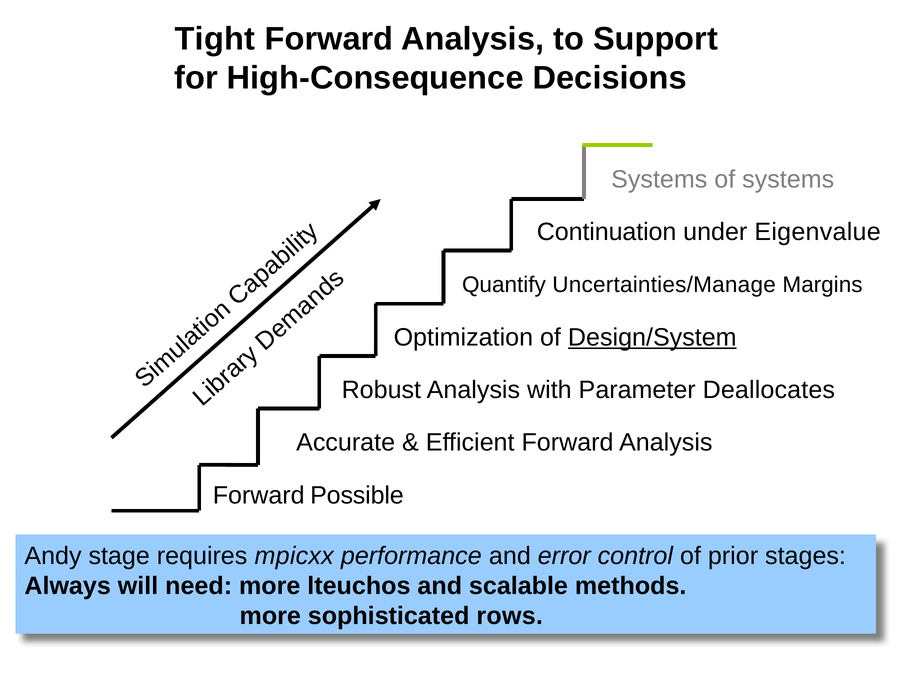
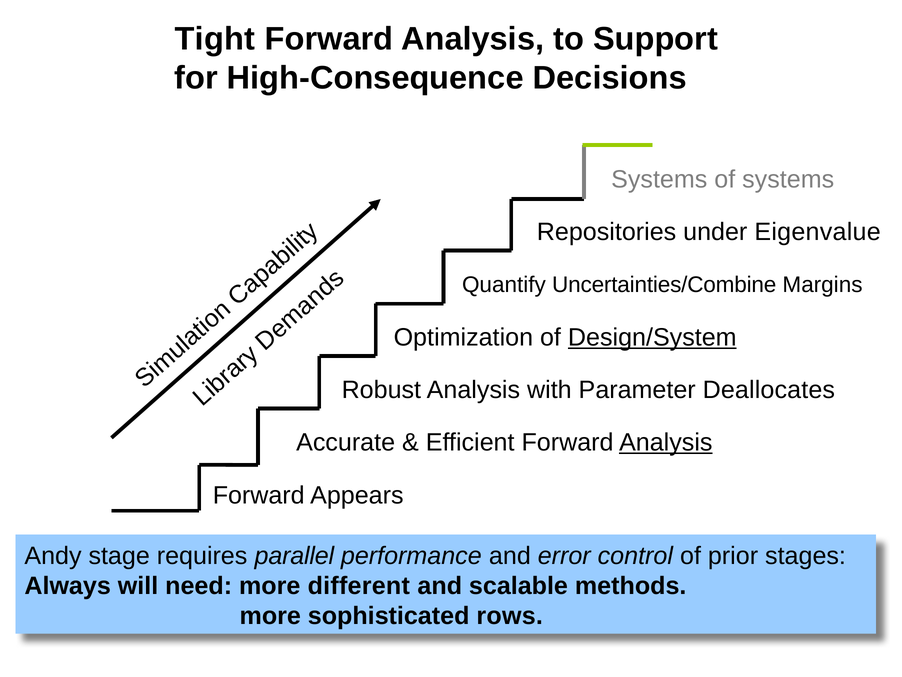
Continuation: Continuation -> Repositories (607, 232)
Uncertainties/Manage: Uncertainties/Manage -> Uncertainties/Combine (664, 284)
Analysis underline: none -> present (666, 442)
Possible: Possible -> Appears (357, 495)
mpicxx: mpicxx -> parallel (294, 555)
lteuchos: lteuchos -> different (359, 585)
